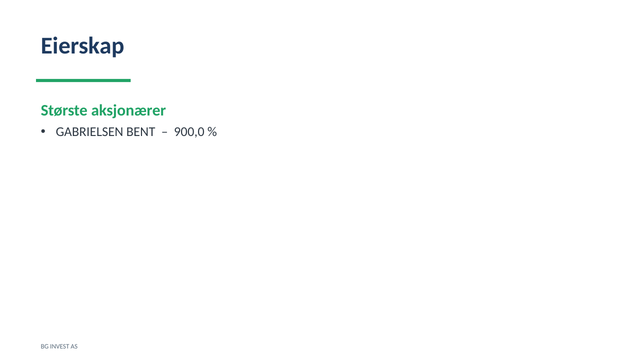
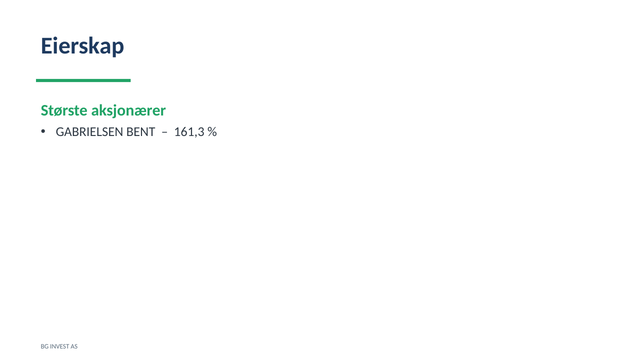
900,0: 900,0 -> 161,3 (189, 132)
